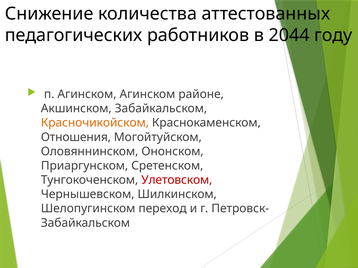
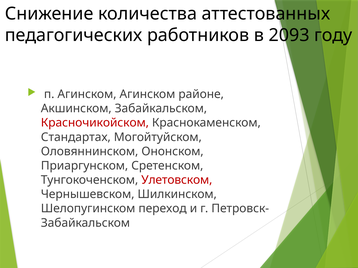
2044: 2044 -> 2093 (289, 35)
Красночикойском colour: orange -> red (95, 123)
Отношения: Отношения -> Стандартах (76, 137)
